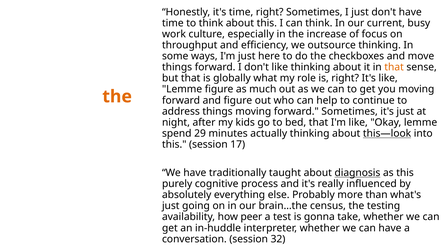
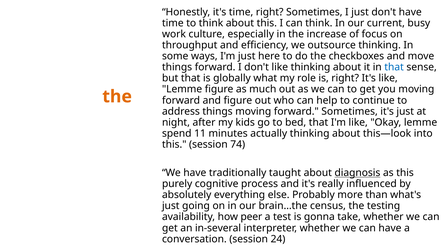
that colour: orange -> blue (394, 67)
29: 29 -> 11 (200, 133)
this—look underline: present -> none (387, 133)
17: 17 -> 74 (238, 144)
in-huddle: in-huddle -> in-several (218, 228)
32: 32 -> 24 (278, 239)
